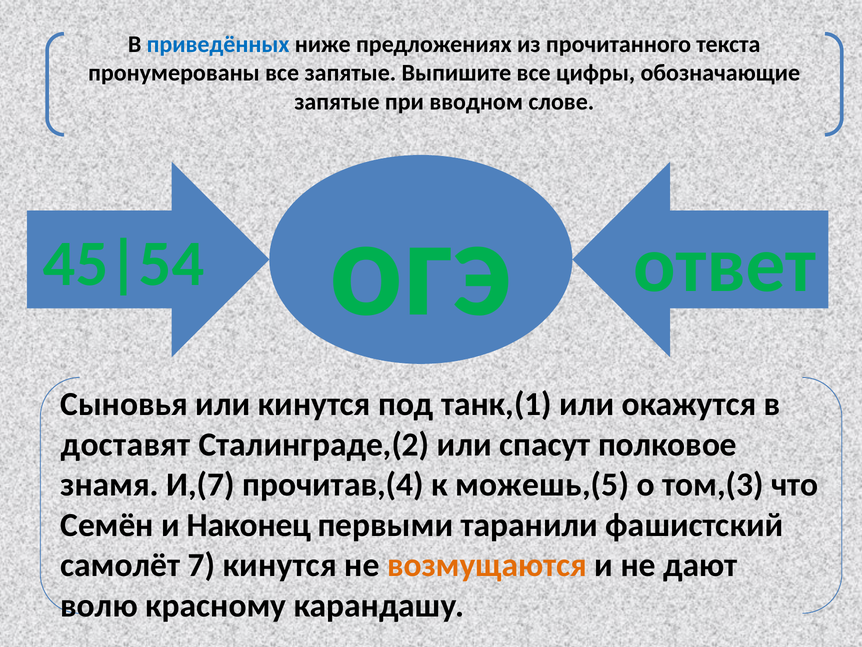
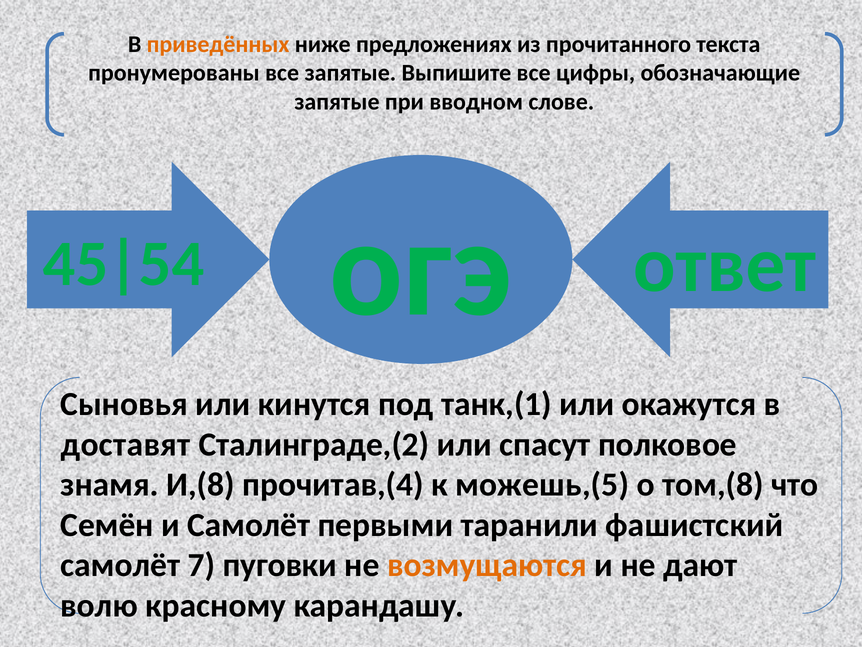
приведённых colour: blue -> orange (218, 44)
И,(7: И,(7 -> И,(8 (201, 484)
том,(3: том,(3 -> том,(8 (713, 484)
и Наконец: Наконец -> Самолёт (249, 525)
7 кинутся: кинутся -> пуговки (280, 565)
